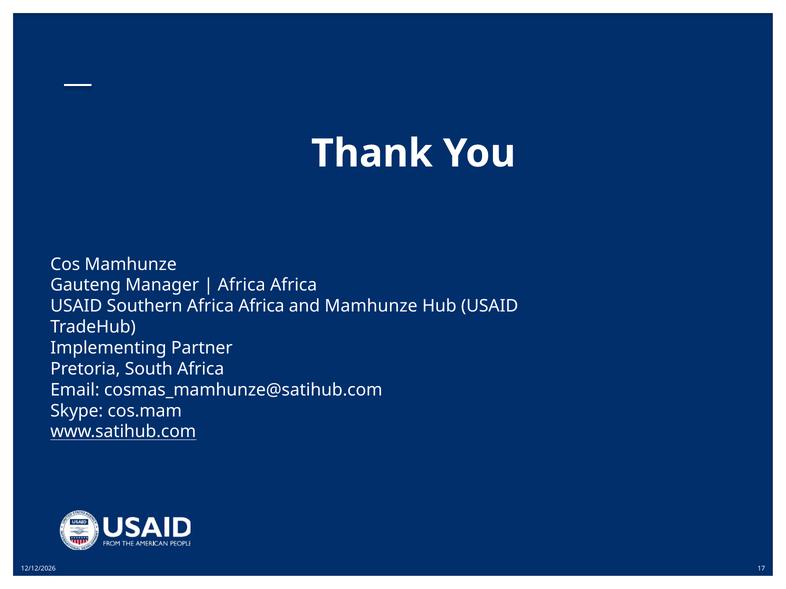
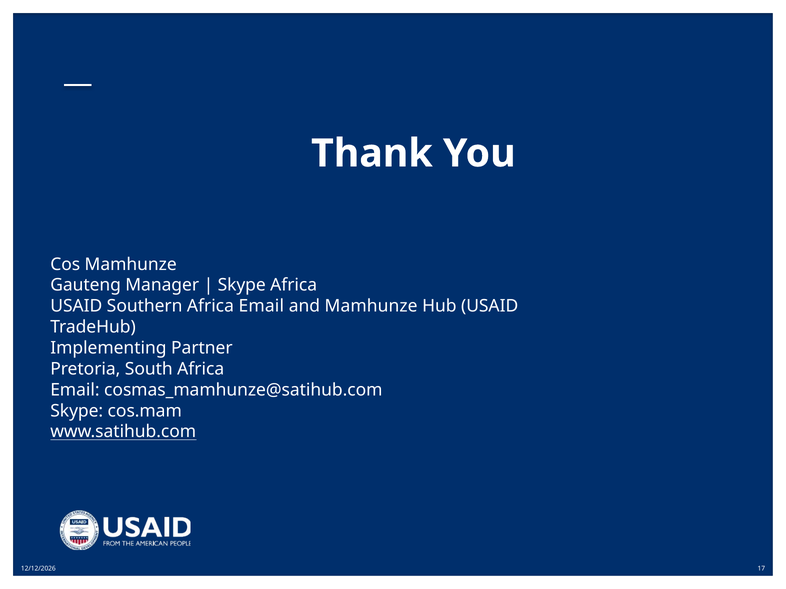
Africa: Africa -> Skype (242, 285)
Southern Africa Africa: Africa -> Email (261, 306)
